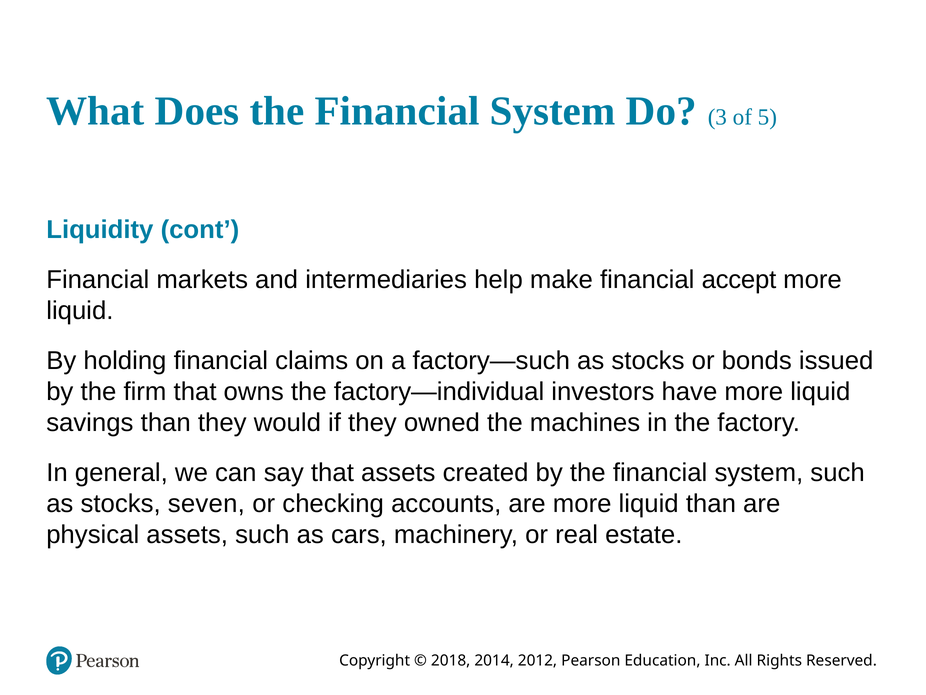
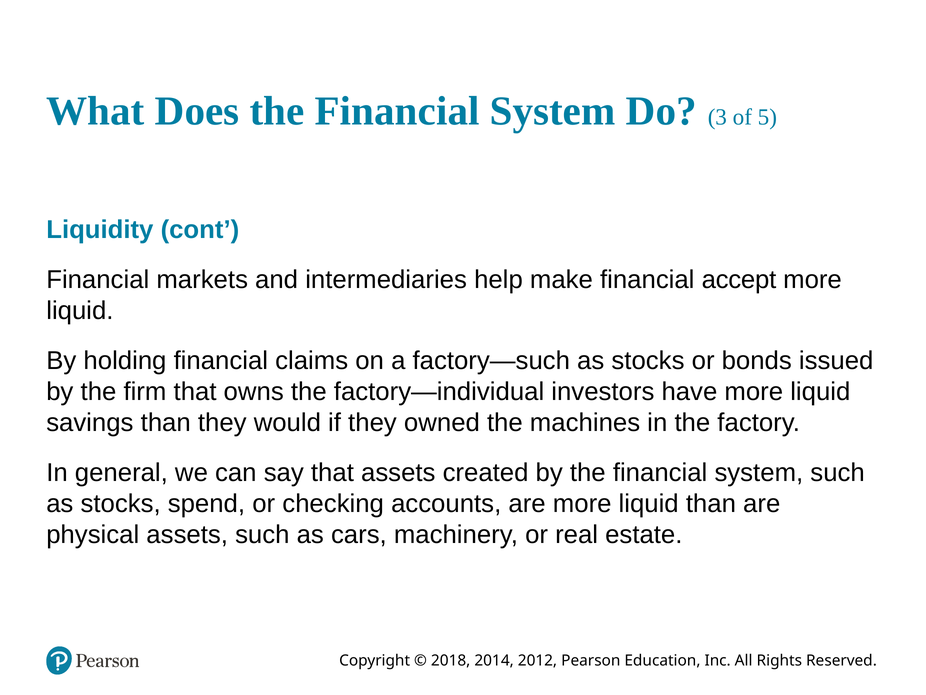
seven: seven -> spend (206, 503)
